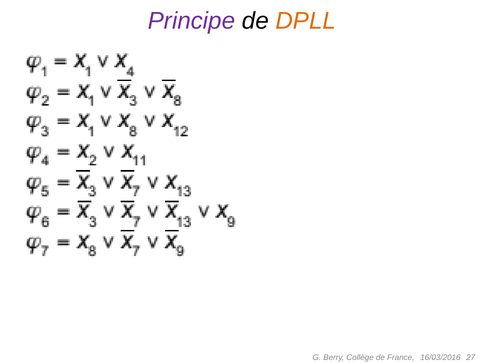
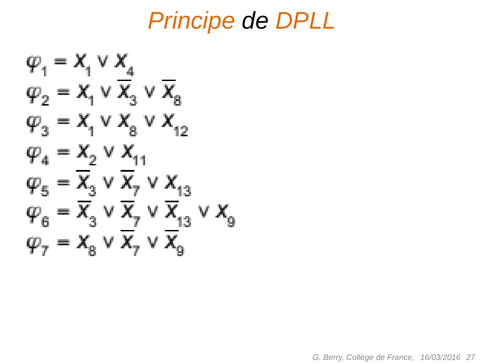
Principe colour: purple -> orange (192, 21)
